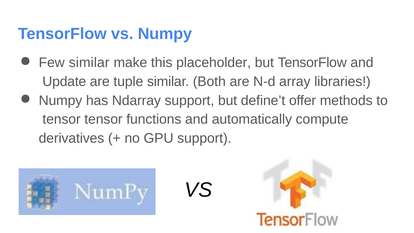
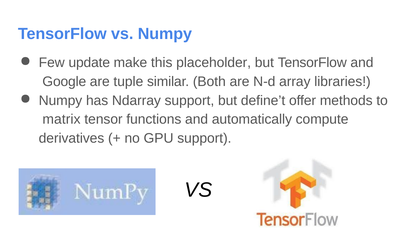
Few similar: similar -> update (89, 63)
Update: Update -> Google (64, 82)
tensor: tensor -> matrix (61, 119)
